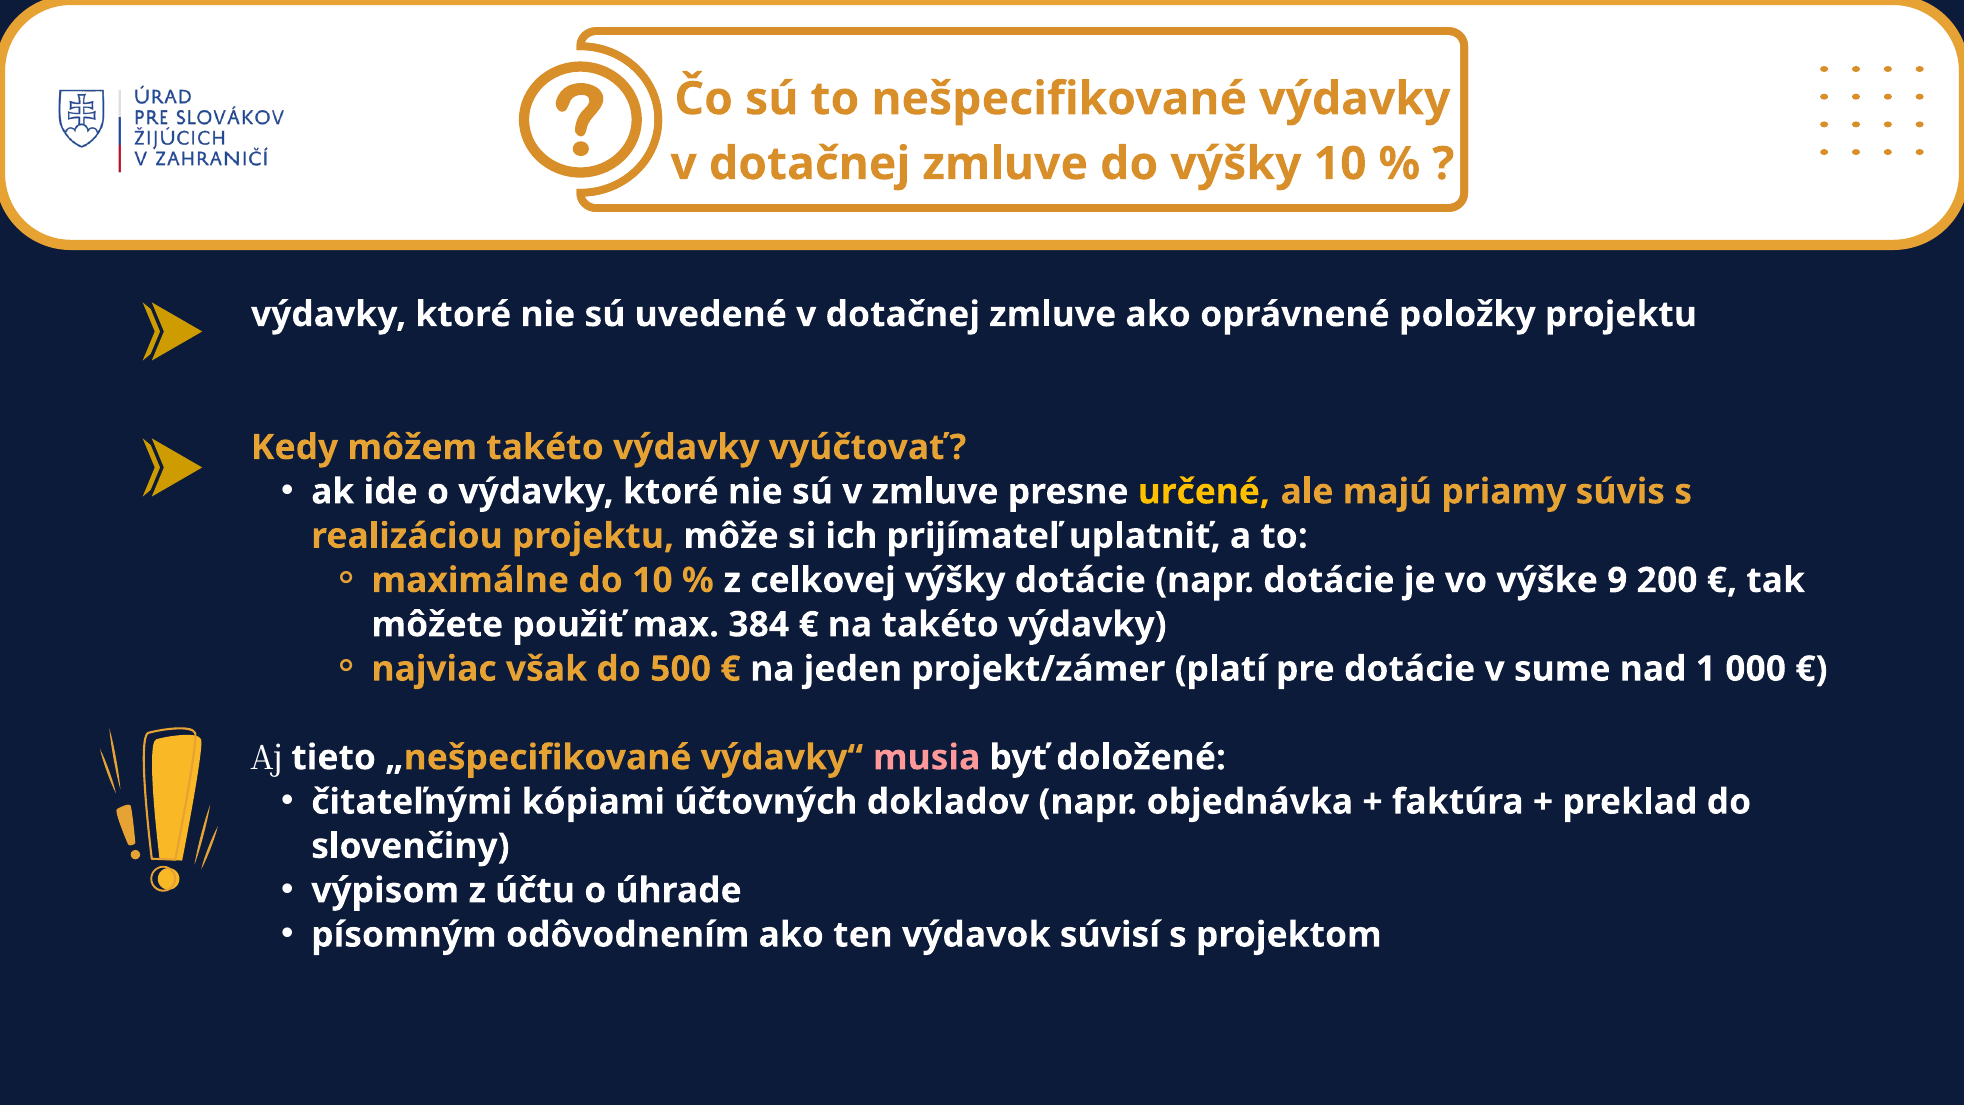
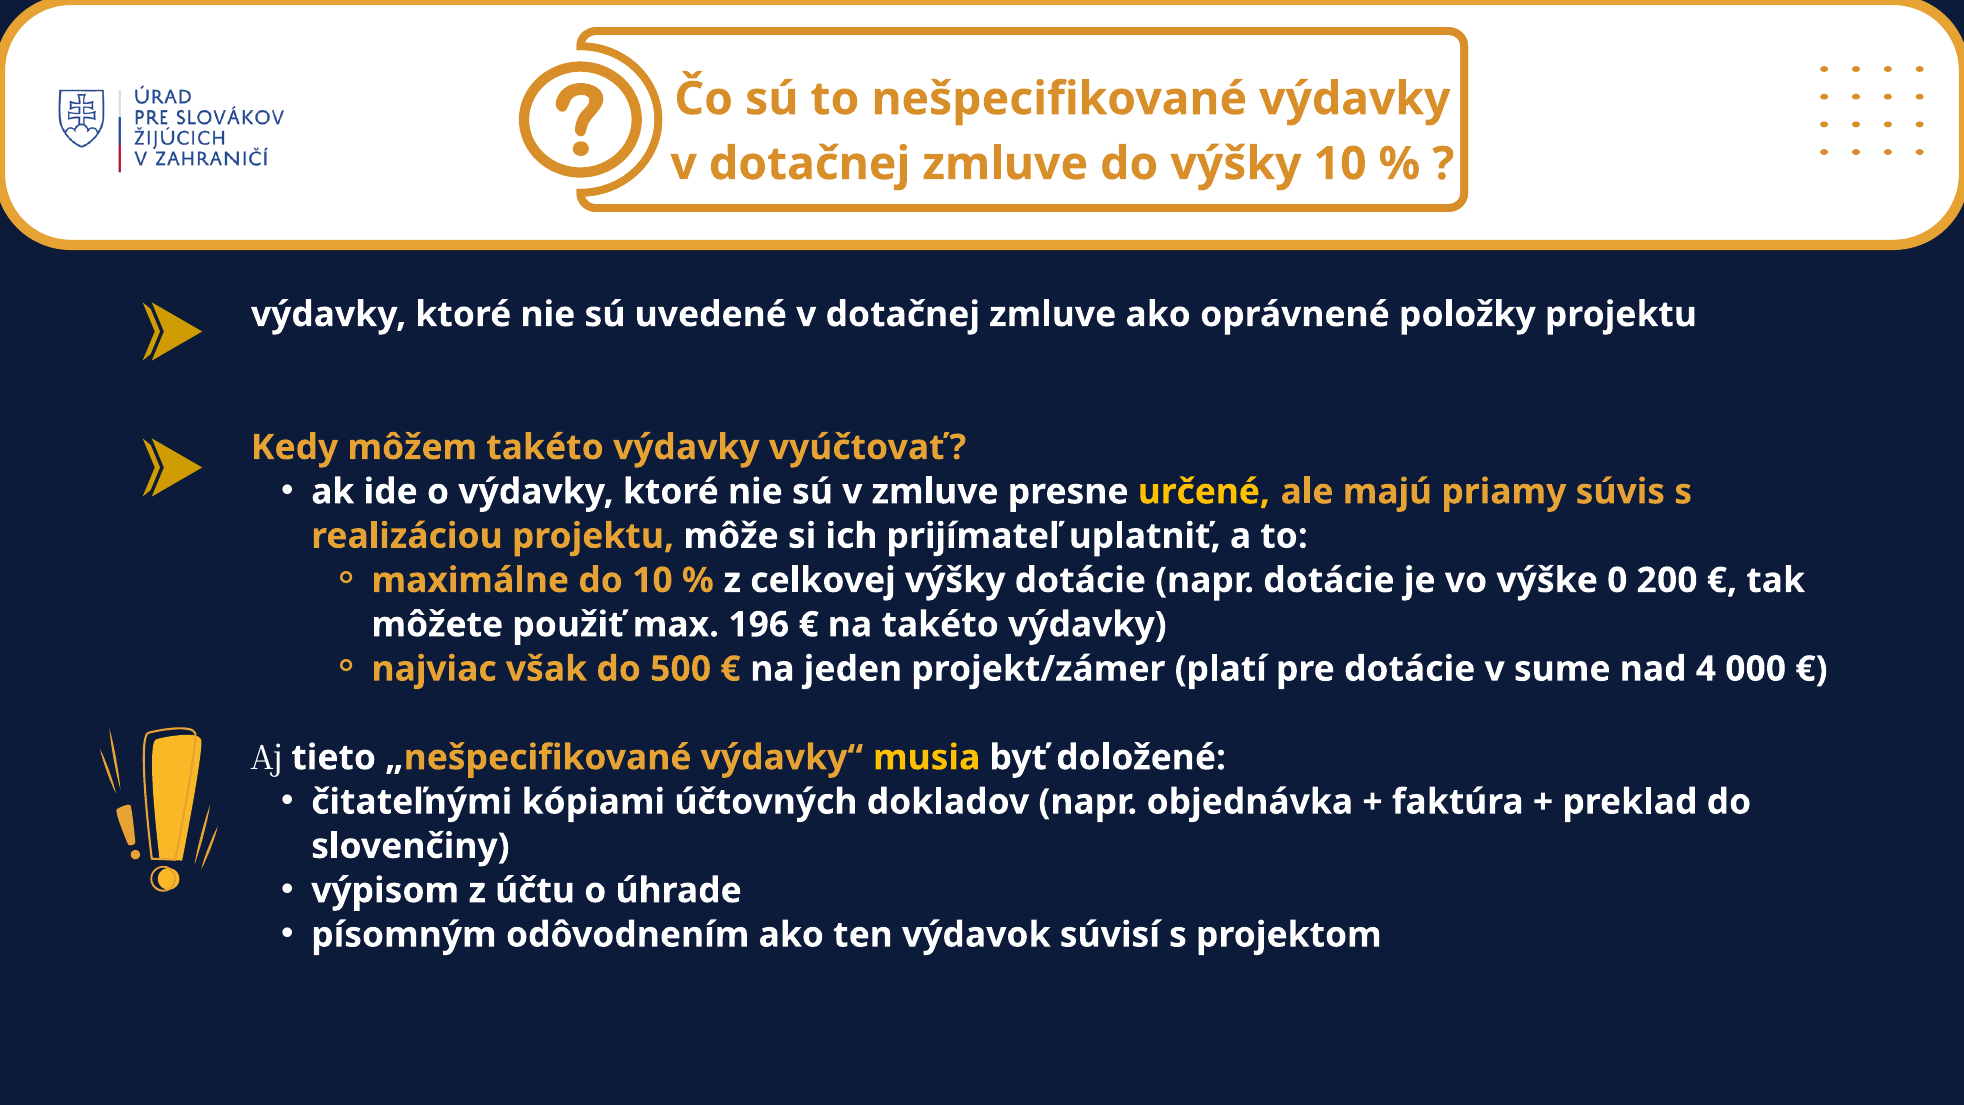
9: 9 -> 0 (1617, 580)
384: 384 -> 196 (759, 625)
1: 1 -> 4 (1706, 669)
musia colour: pink -> yellow (927, 757)
